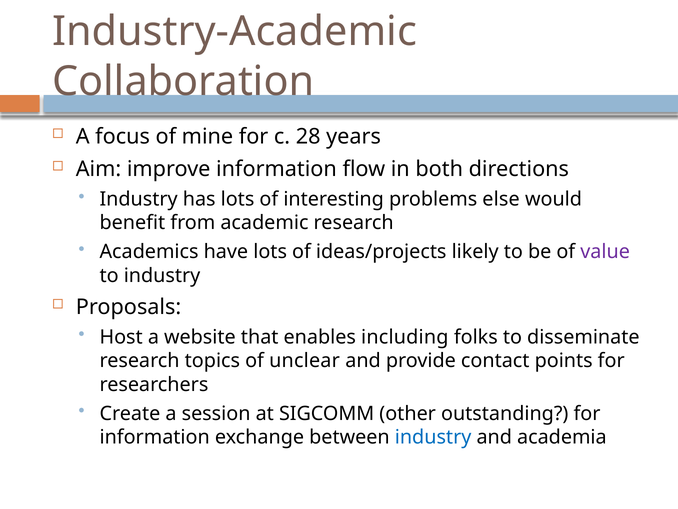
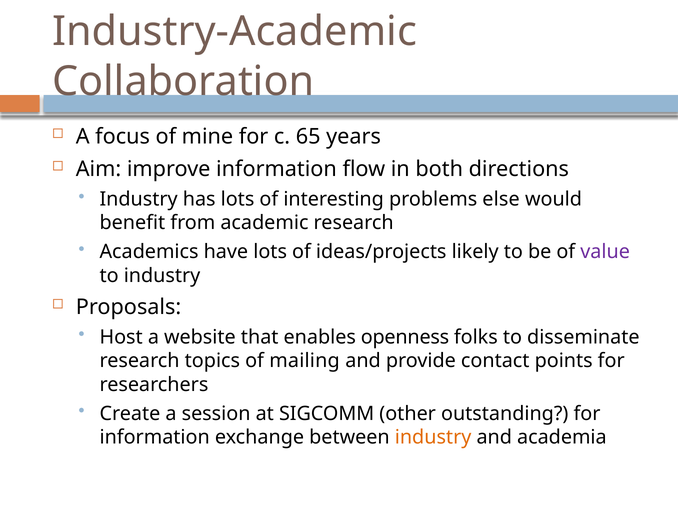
28: 28 -> 65 (308, 136)
including: including -> openness (405, 337)
unclear: unclear -> mailing (305, 361)
industry colour: blue -> orange (433, 437)
